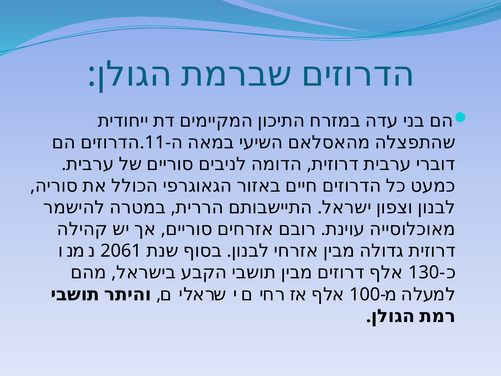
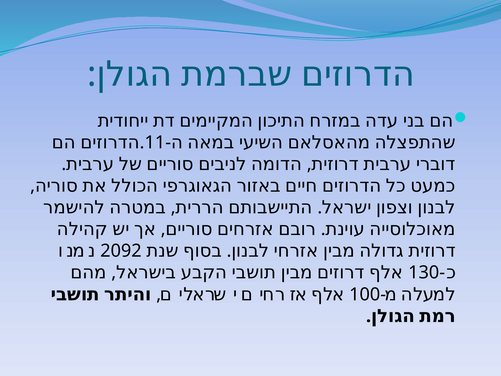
2061: 2061 -> 2092 (121, 251)
